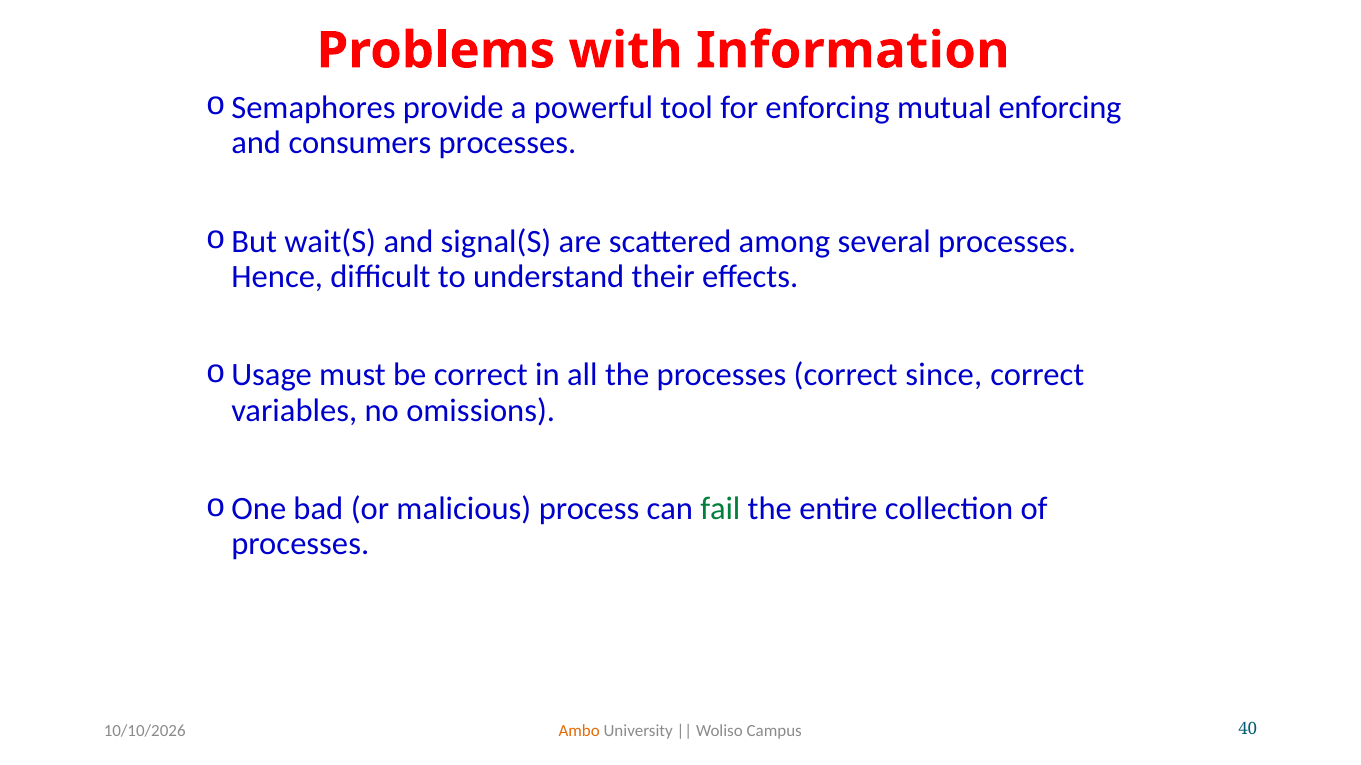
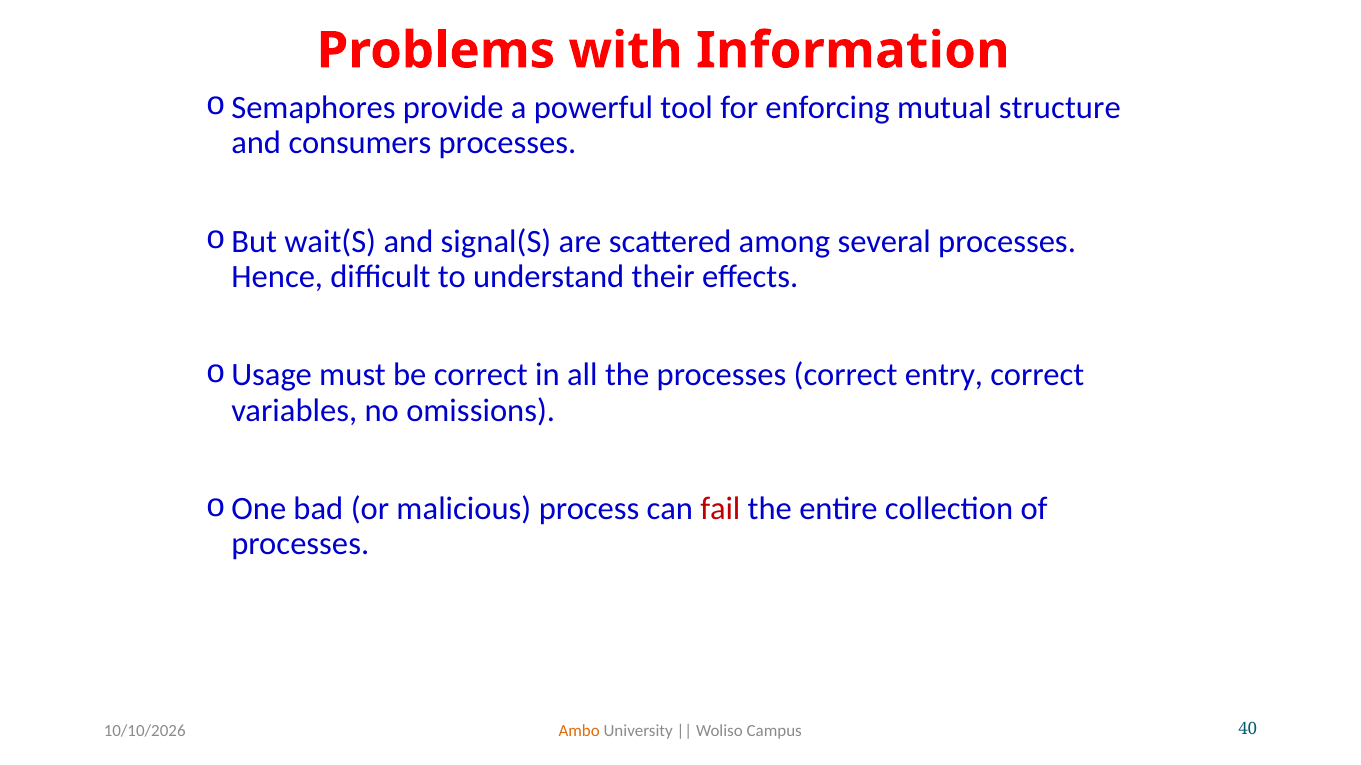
mutual enforcing: enforcing -> structure (1060, 108)
since: since -> entry (944, 375)
fail colour: green -> red (720, 509)
